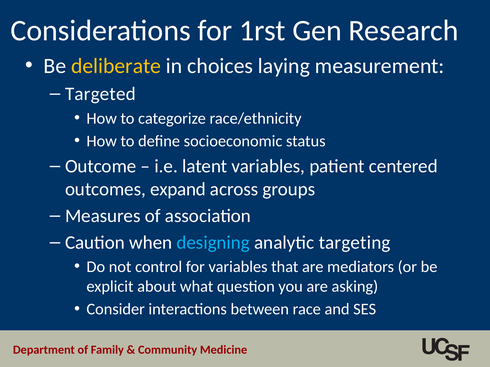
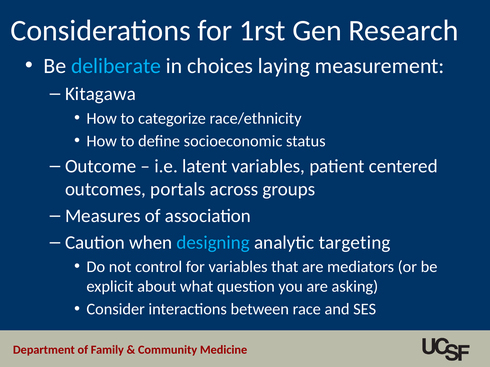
deliberate colour: yellow -> light blue (116, 66)
Targeted: Targeted -> Kitagawa (100, 94)
expand: expand -> portals (178, 189)
